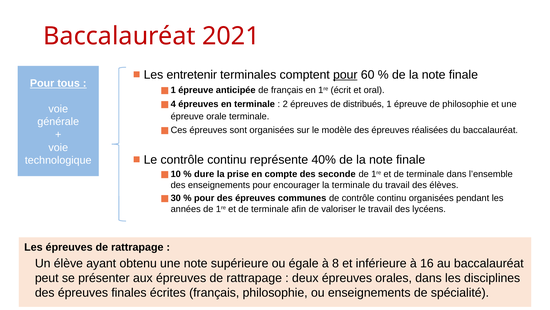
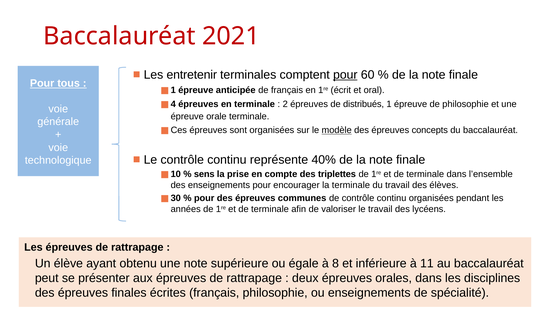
modèle underline: none -> present (337, 130)
réalisées: réalisées -> concepts (430, 130)
dure: dure -> sens (204, 174)
seconde: seconde -> triplettes (337, 174)
16: 16 -> 11 (427, 263)
